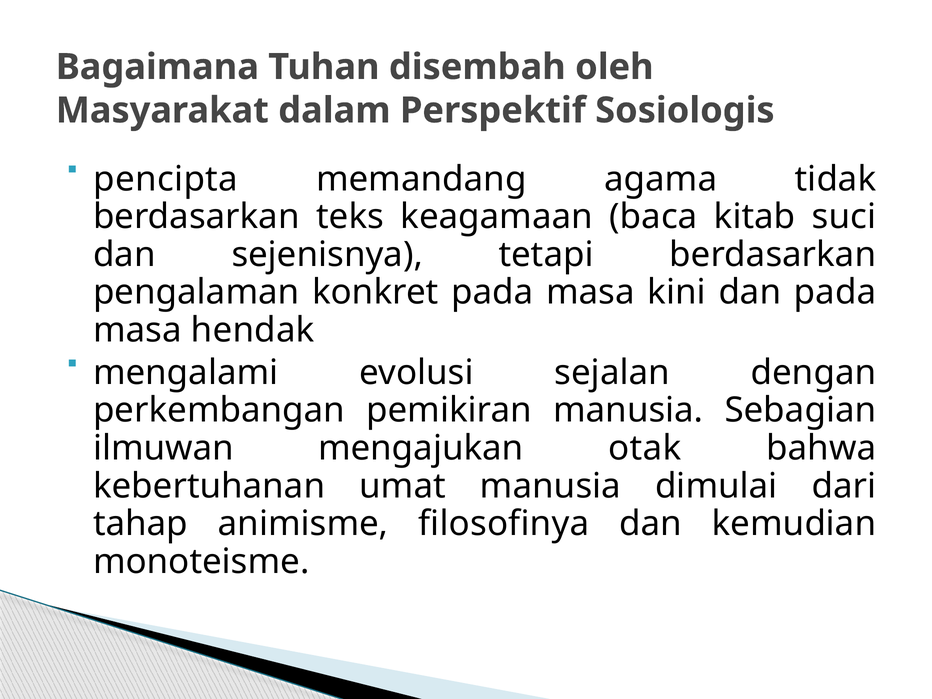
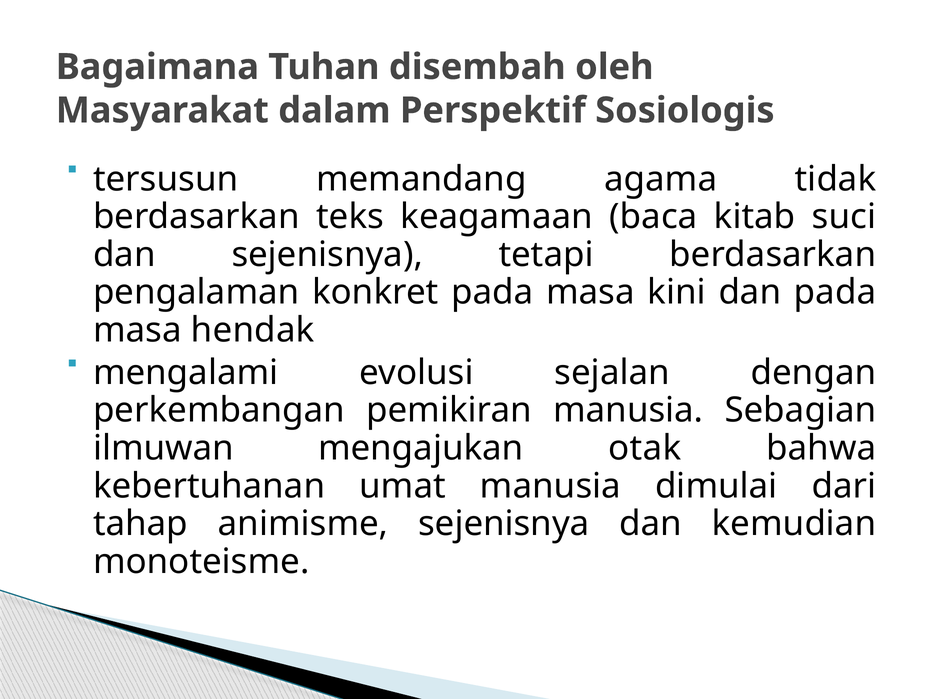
pencipta: pencipta -> tersusun (166, 179)
animisme filosofinya: filosofinya -> sejenisnya (504, 524)
